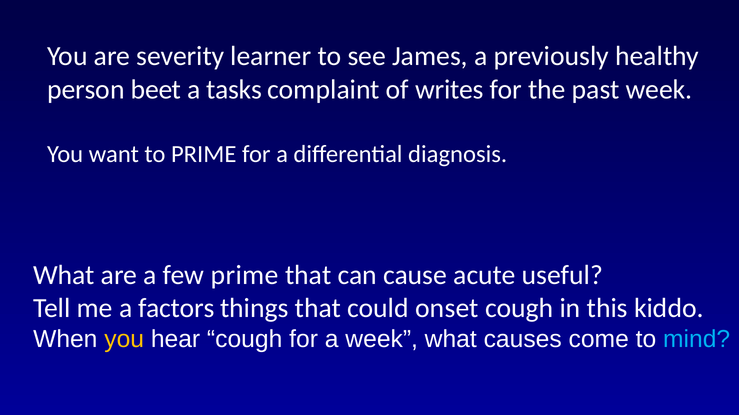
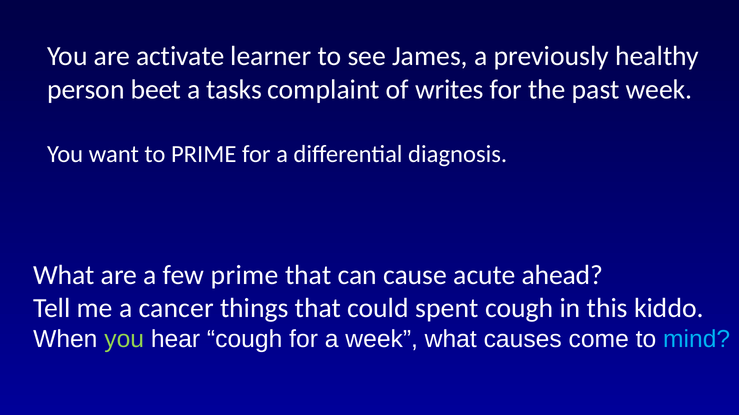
severity: severity -> activate (180, 56)
useful: useful -> ahead (562, 275)
factors: factors -> cancer (176, 309)
onset: onset -> spent (447, 309)
you colour: yellow -> light green (124, 340)
